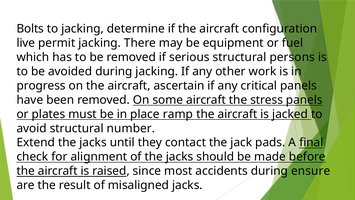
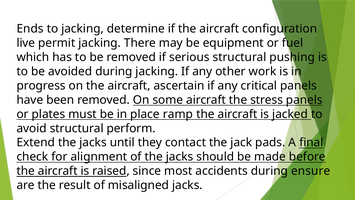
Bolts: Bolts -> Ends (30, 29)
persons: persons -> pushing (292, 57)
number: number -> perform (131, 128)
